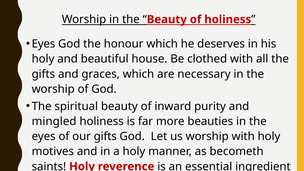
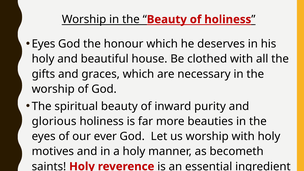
mingled: mingled -> glorious (54, 121)
our gifts: gifts -> ever (105, 136)
